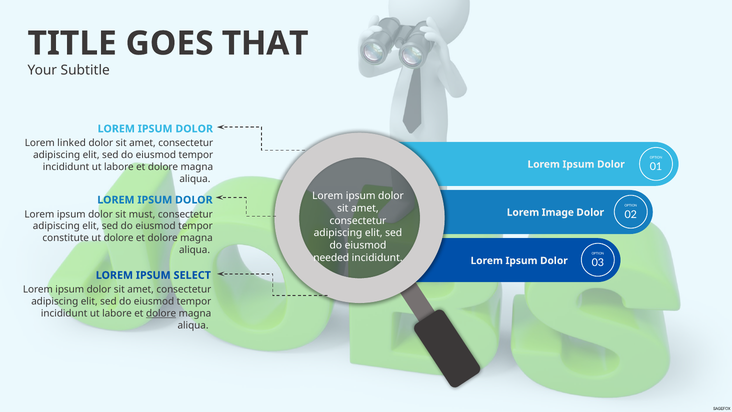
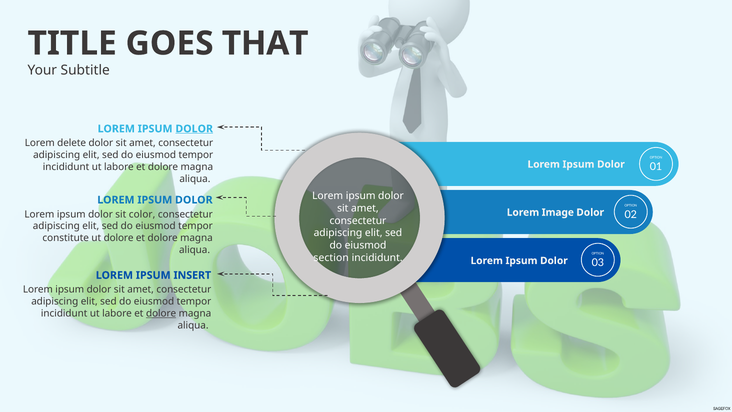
DOLOR underline: none -> present (194, 129)
linked: linked -> delete (72, 143)
must: must -> color (142, 214)
needed: needed -> section (331, 258)
SELECT: SELECT -> INSERT (192, 275)
